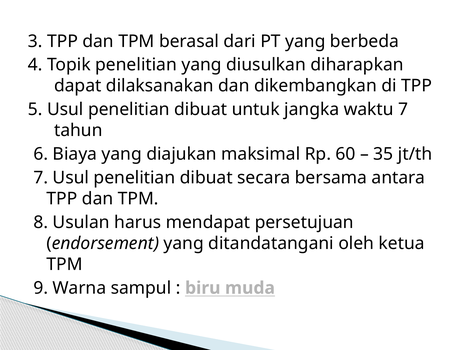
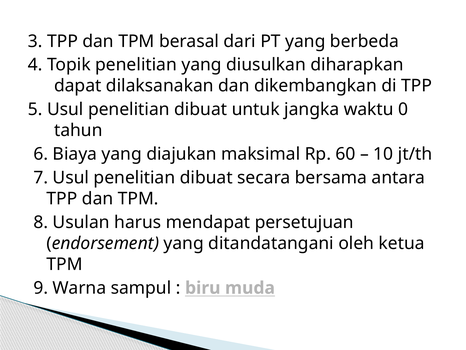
waktu 7: 7 -> 0 (403, 109)
35: 35 -> 10 (383, 154)
